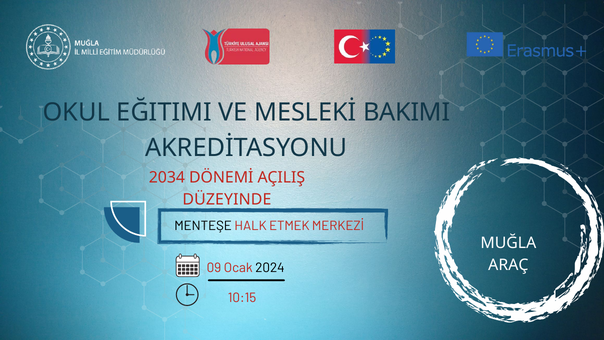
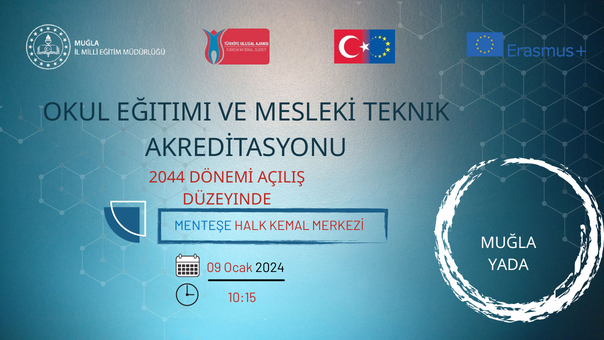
BAKIMI: BAKIMI -> TEKNIK (407, 112)
2034: 2034 -> 2044 (167, 177)
MENTEŞE colour: black -> blue (203, 226)
ETMEK: ETMEK -> KEMAL (289, 226)
ARAÇ: ARAÇ -> YADA (508, 265)
